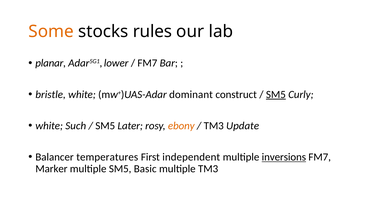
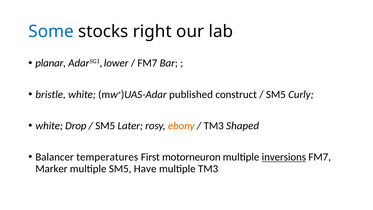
Some colour: orange -> blue (51, 31)
rules: rules -> right (152, 31)
dominant: dominant -> published (191, 94)
SM5 underline: present -> none (276, 94)
Such: Such -> Drop (76, 126)
Update: Update -> Shaped (243, 126)
independent: independent -> motorneuron (191, 157)
Basic: Basic -> Have (145, 169)
